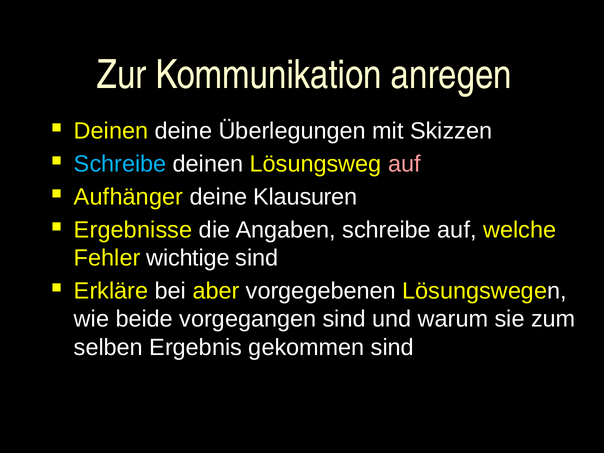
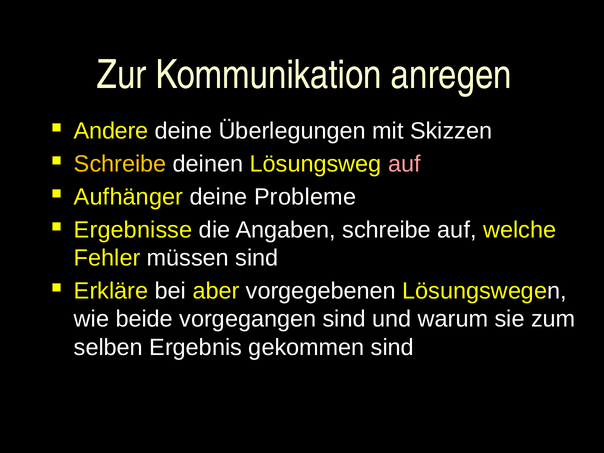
Deinen: Deinen -> Andere (111, 131)
Schreibe colour: light blue -> yellow (120, 164)
Klausuren: Klausuren -> Probleme (305, 197)
wichtige: wichtige -> müssen (188, 258)
